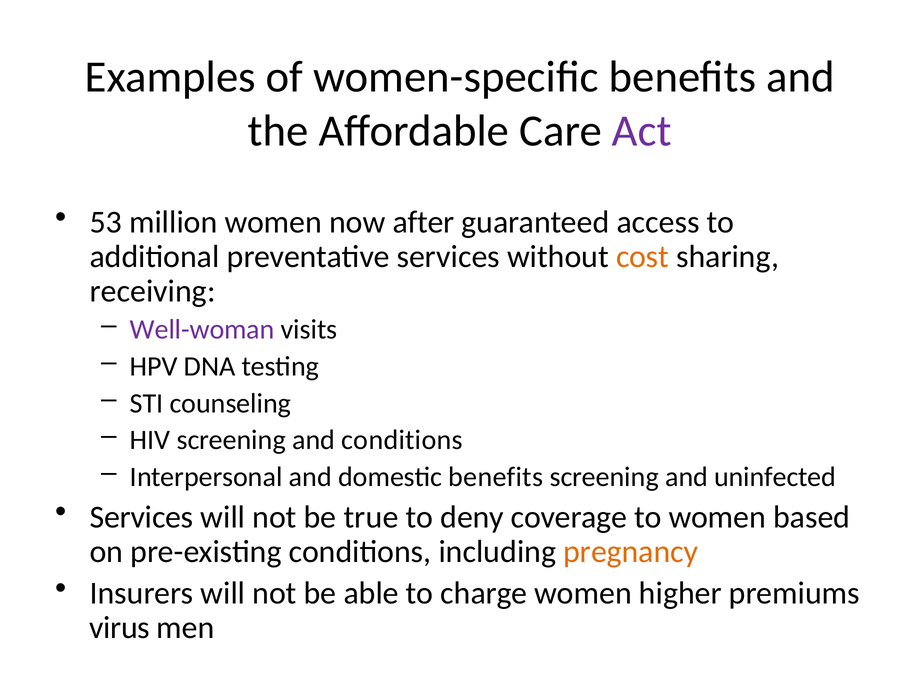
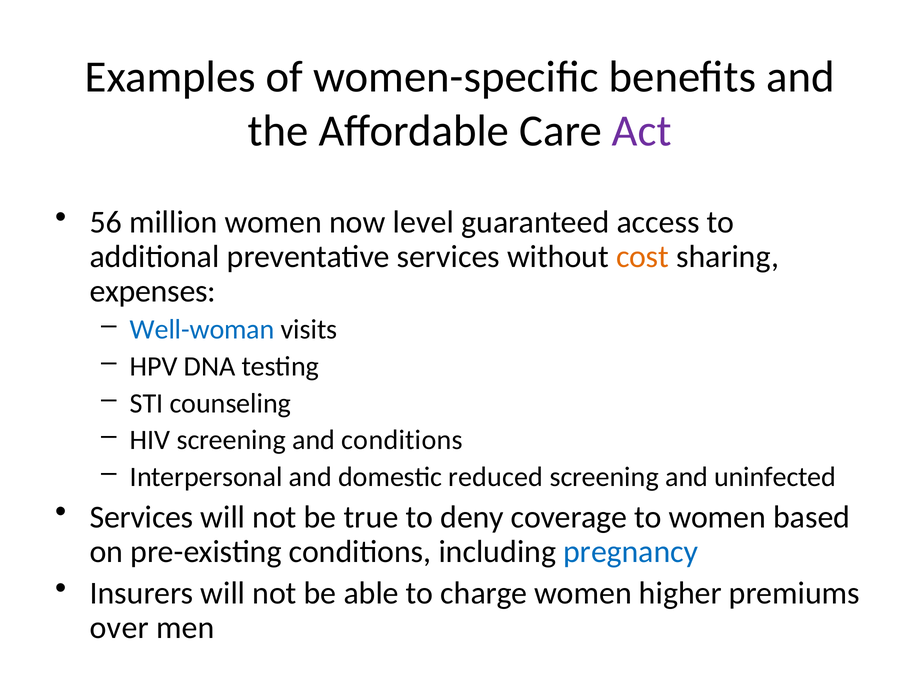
53: 53 -> 56 (106, 222)
after: after -> level (423, 222)
receiving: receiving -> expenses (153, 291)
Well-woman colour: purple -> blue (202, 330)
domestic benefits: benefits -> reduced (496, 477)
pregnancy colour: orange -> blue (631, 552)
virus: virus -> over (119, 628)
